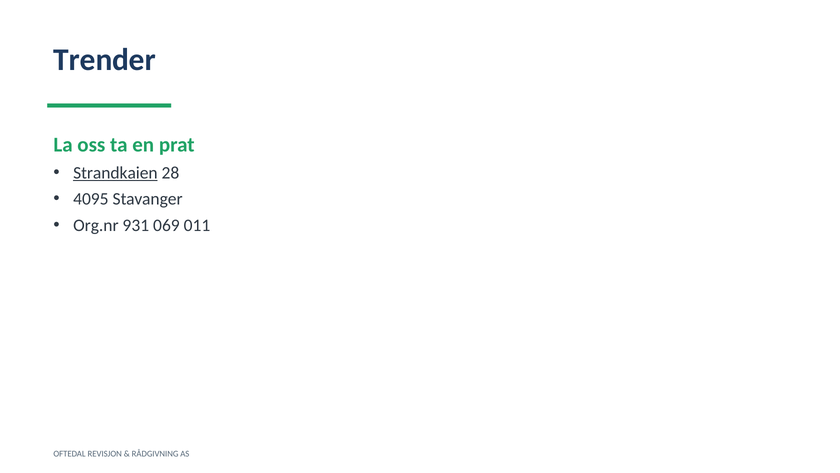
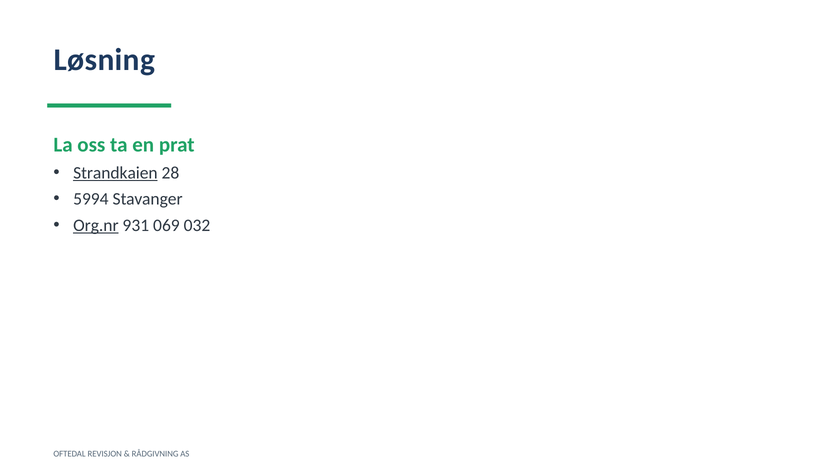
Trender: Trender -> Løsning (104, 60)
4095: 4095 -> 5994 (91, 199)
Org.nr underline: none -> present (96, 225)
011: 011 -> 032 (197, 225)
